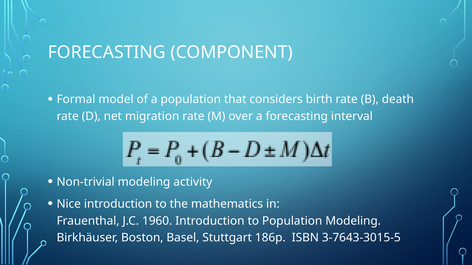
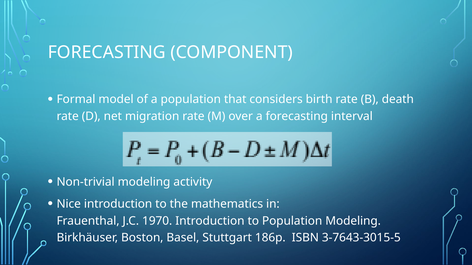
1960: 1960 -> 1970 (157, 221)
